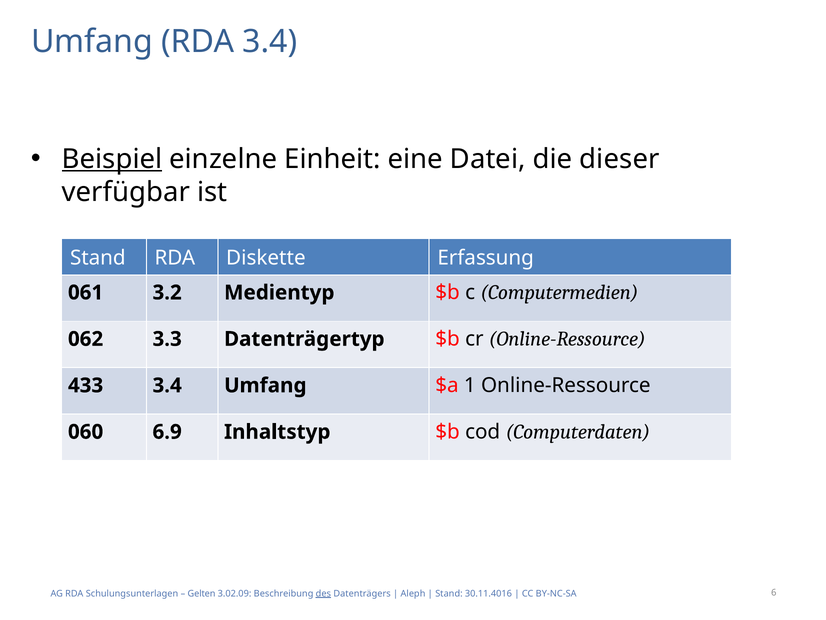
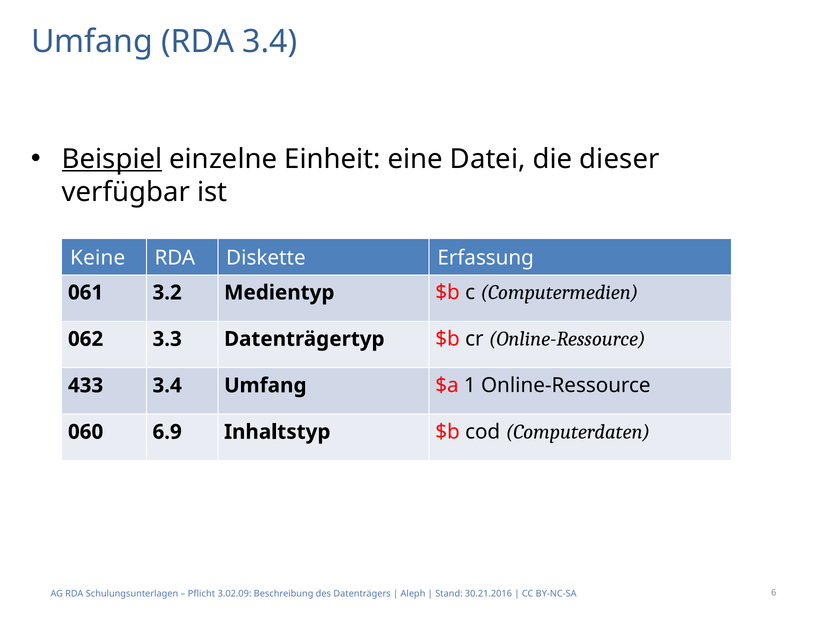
Stand: Stand -> Keine (98, 258)
Gelten: Gelten -> Pflicht (201, 593)
des underline: present -> none (323, 593)
30.11.4016: 30.11.4016 -> 30.21.2016 (488, 593)
